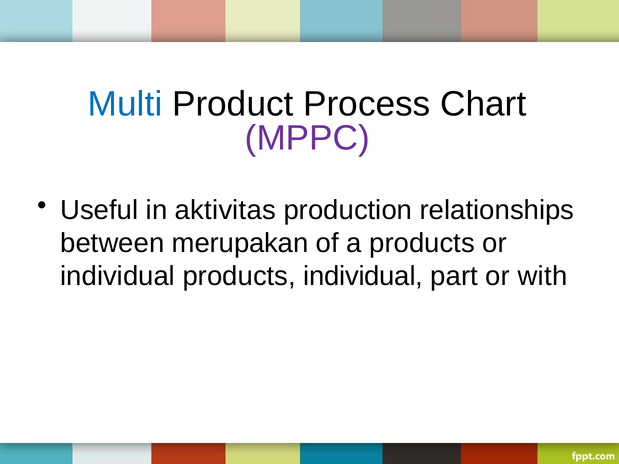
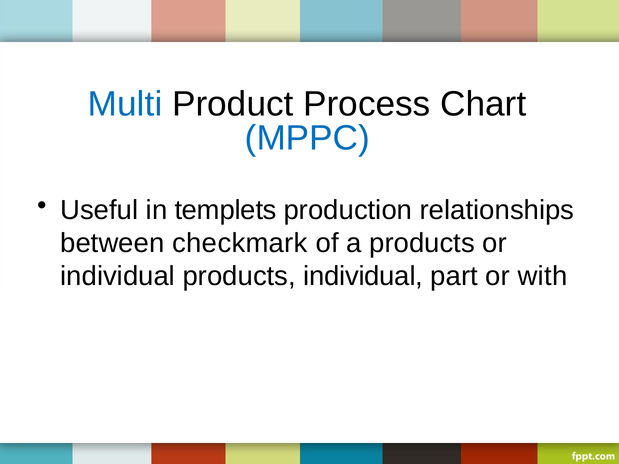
MPPC colour: purple -> blue (307, 138)
aktivitas: aktivitas -> templets (226, 210)
merupakan: merupakan -> checkmark (240, 243)
